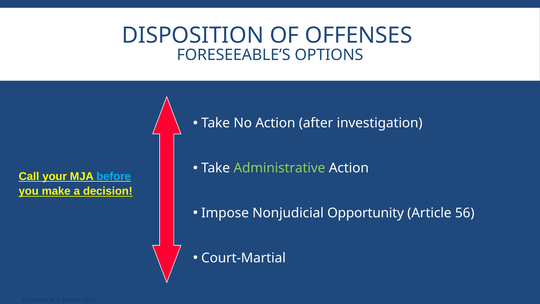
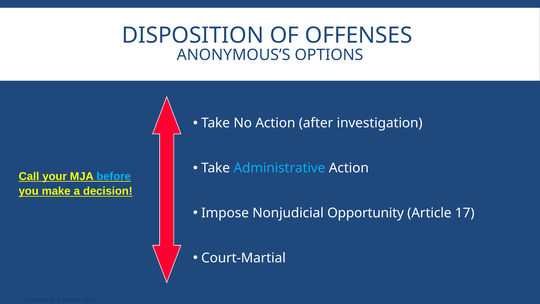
FORESEEABLE’S: FORESEEABLE’S -> ANONYMOUS’S (234, 55)
Administrative colour: light green -> light blue (279, 168)
56: 56 -> 17 (465, 213)
